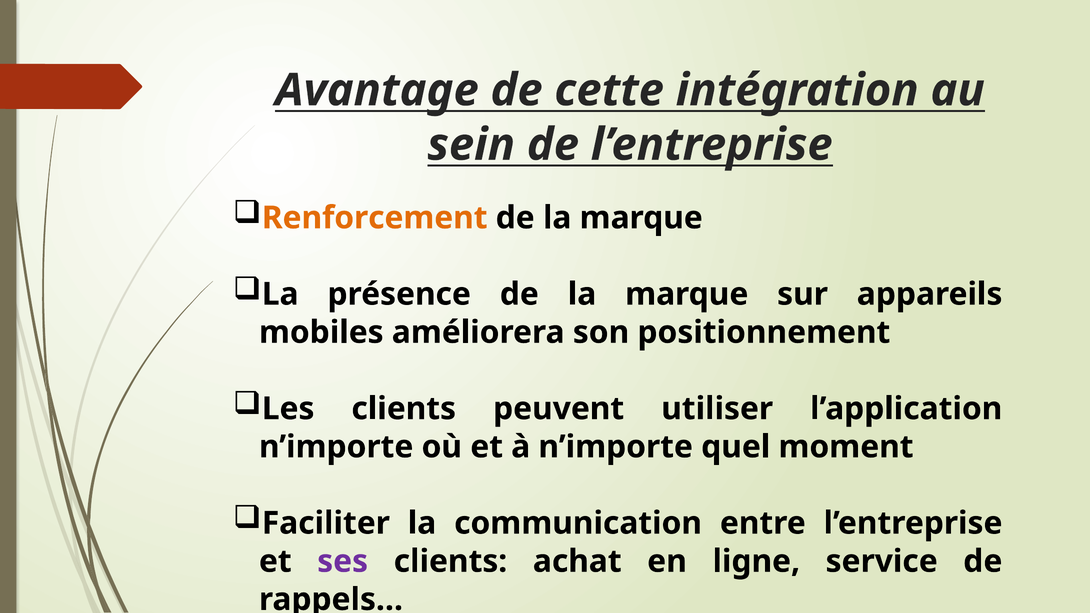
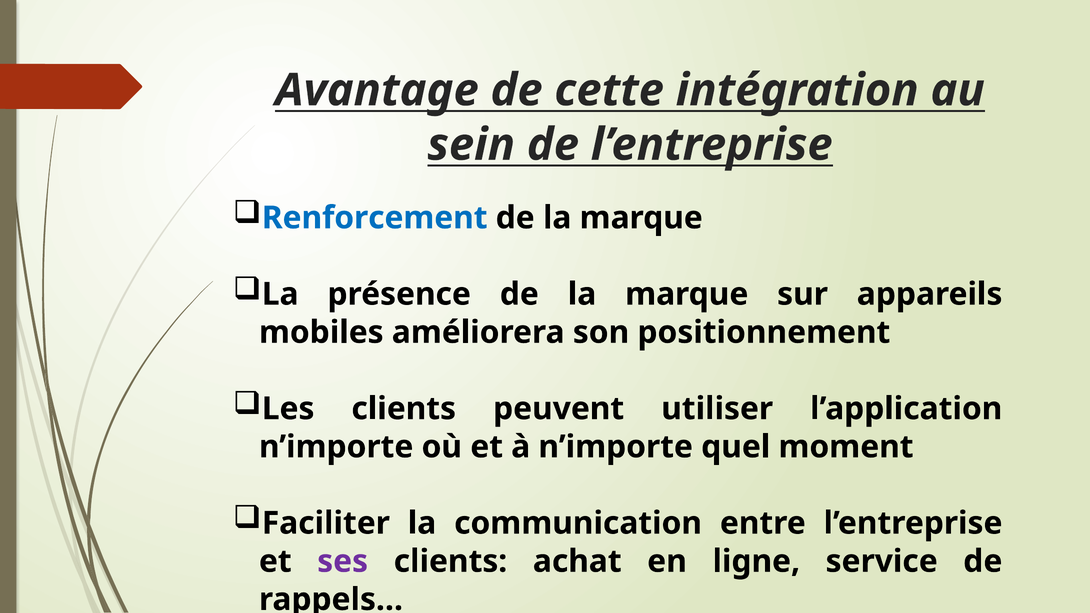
Renforcement colour: orange -> blue (375, 218)
